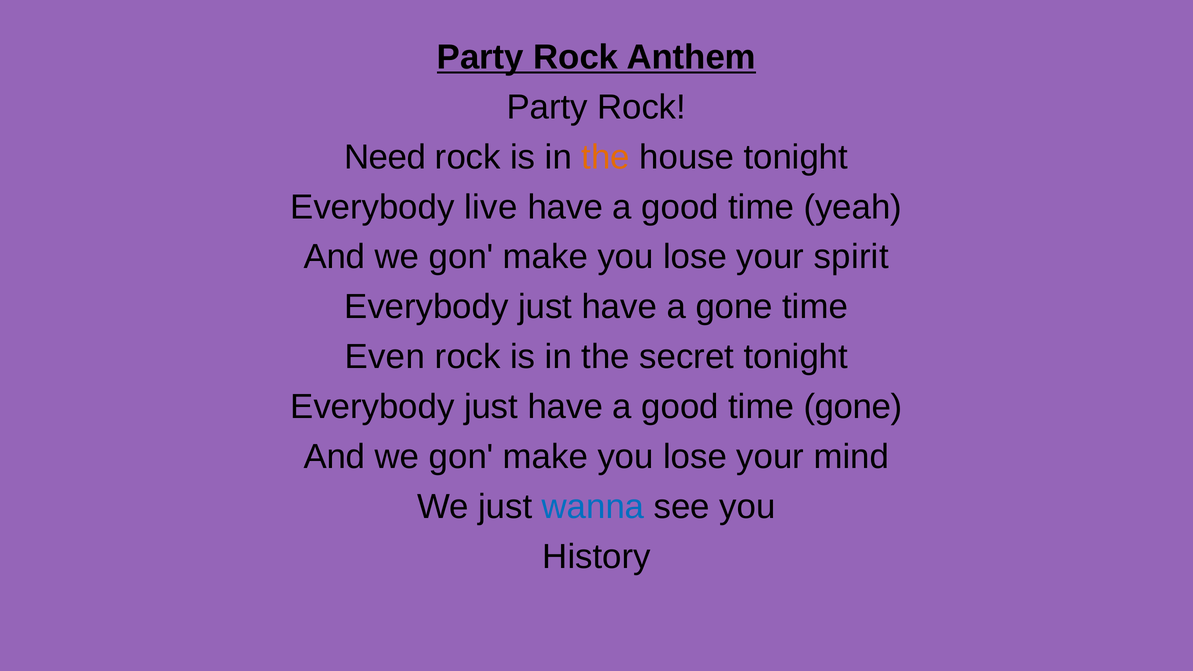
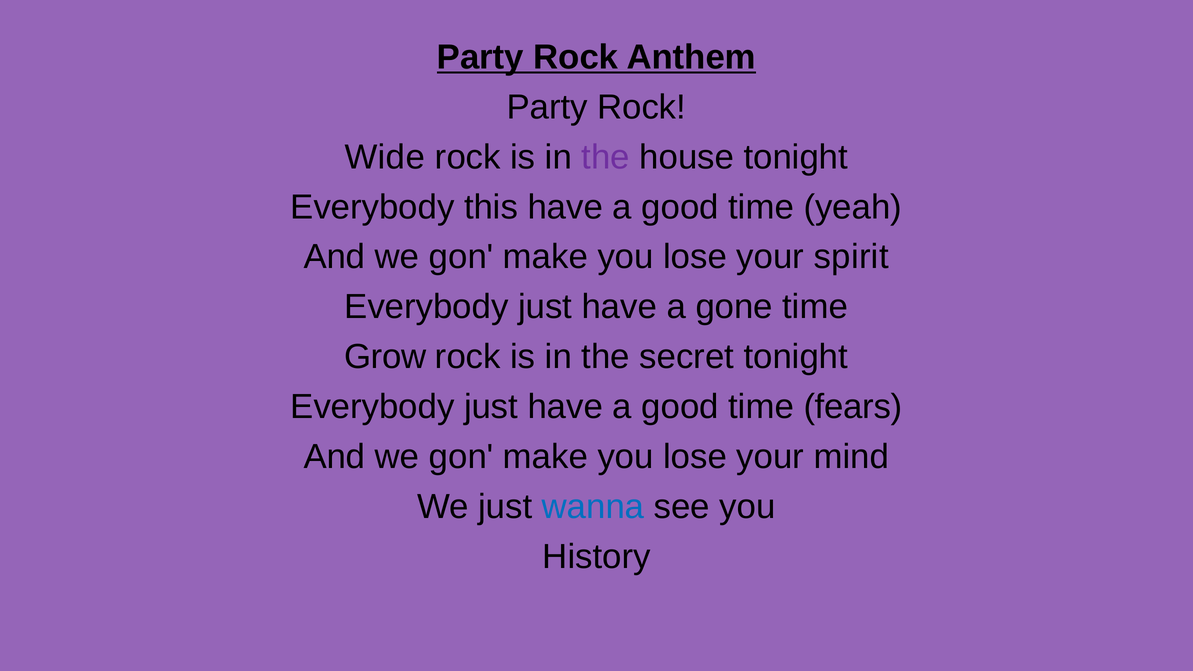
Need: Need -> Wide (385, 157)
the colour: orange -> purple (606, 157)
live: live -> this (491, 207)
Even: Even -> Grow (385, 357)
time gone: gone -> fears (853, 407)
